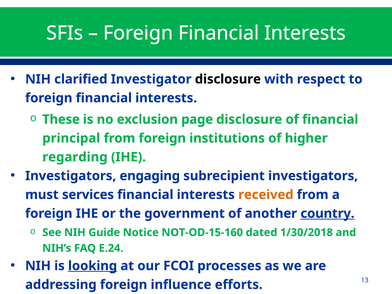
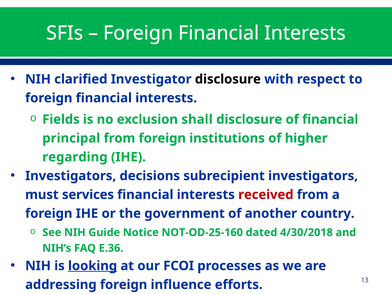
These: These -> Fields (61, 119)
page: page -> shall (197, 119)
engaging: engaging -> decisions (150, 176)
received colour: orange -> red (266, 195)
country underline: present -> none (327, 213)
NOT-OD-15-160: NOT-OD-15-160 -> NOT-OD-25-160 (202, 232)
1/30/2018: 1/30/2018 -> 4/30/2018 (306, 232)
E.24: E.24 -> E.36 (111, 248)
